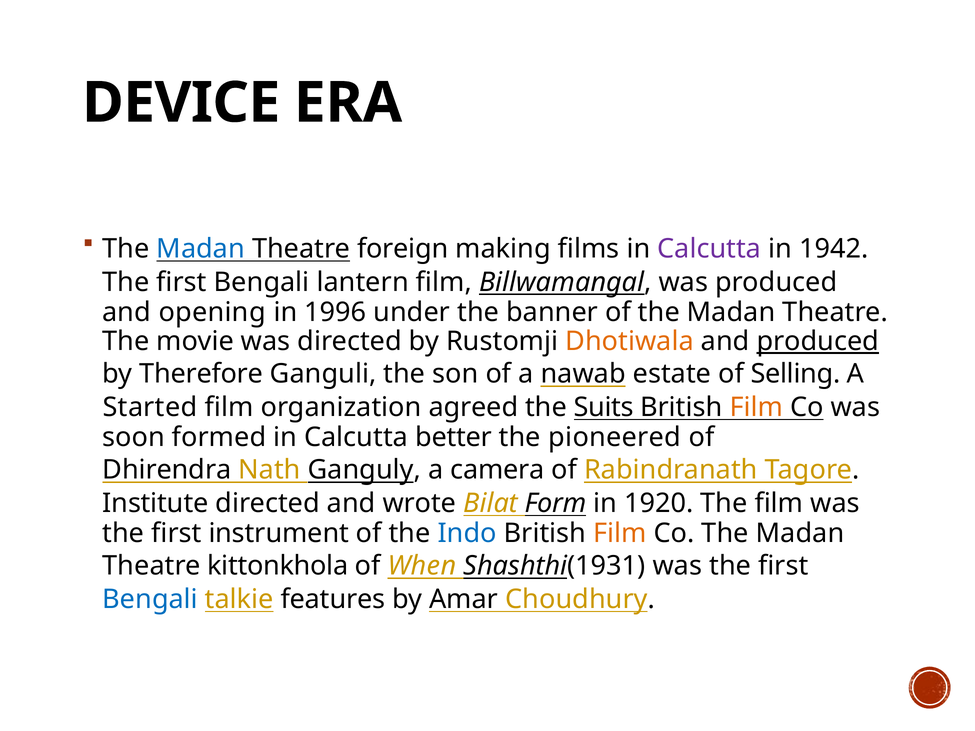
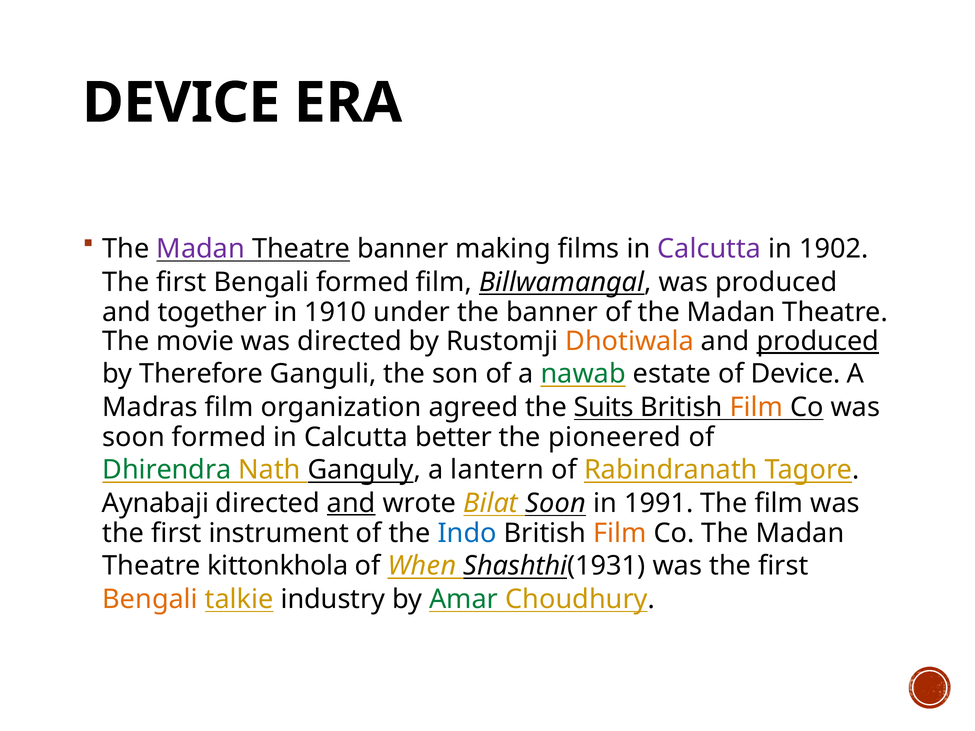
Madan colour: blue -> purple (201, 249)
Theatre foreign: foreign -> banner (403, 249)
1942: 1942 -> 1902 (834, 249)
Bengali lantern: lantern -> formed (363, 282)
opening: opening -> together (212, 312)
1996: 1996 -> 1910 (335, 312)
nawab colour: black -> green (583, 374)
of Selling: Selling -> Device (796, 374)
Started: Started -> Madras (150, 407)
Dhirendra colour: black -> green (167, 470)
camera: camera -> lantern (497, 470)
Institute: Institute -> Aynabaji (155, 503)
and underline: none -> present (351, 503)
Bilat Form: Form -> Soon (555, 503)
1920: 1920 -> 1991 (659, 503)
Bengali colour: blue -> orange (150, 599)
features: features -> industry (333, 599)
Amar colour: black -> green (464, 599)
